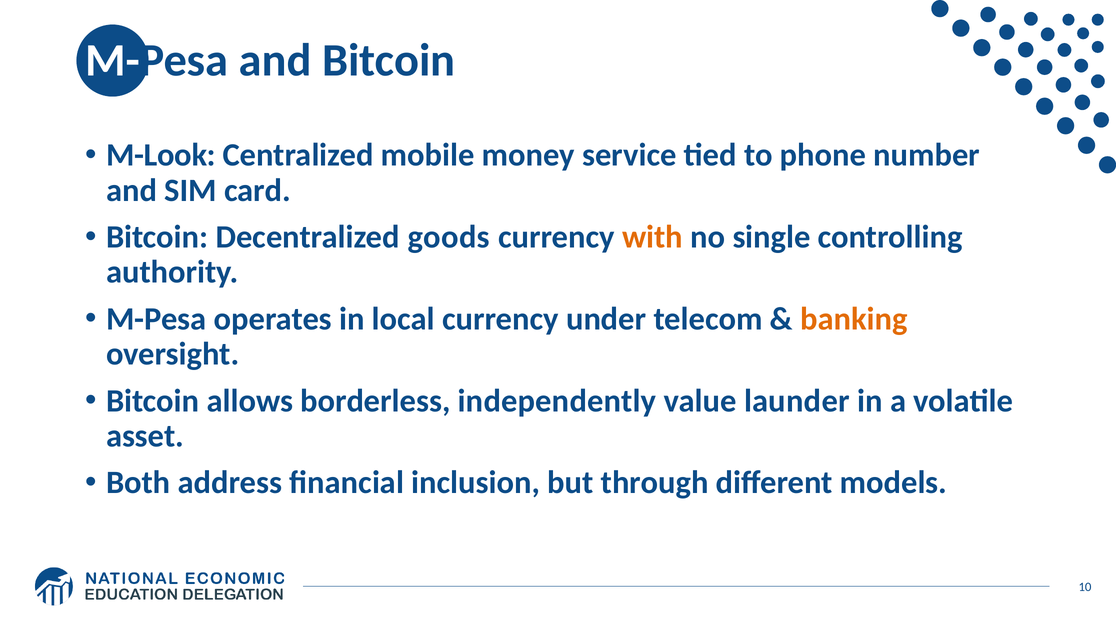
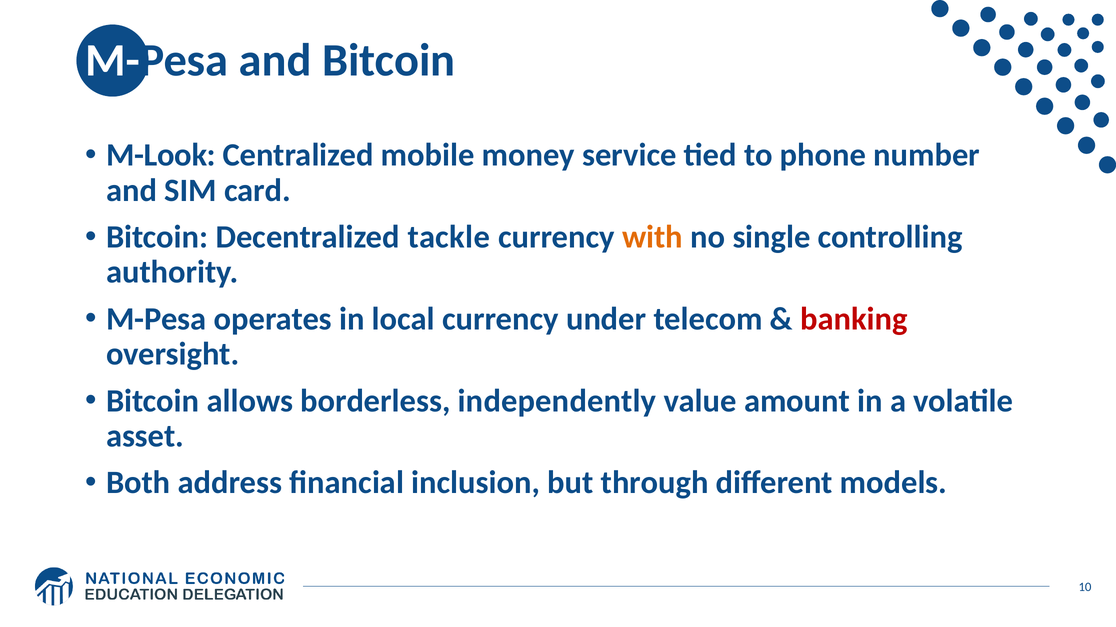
goods: goods -> tackle (449, 237)
banking colour: orange -> red (854, 319)
launder: launder -> amount (797, 401)
